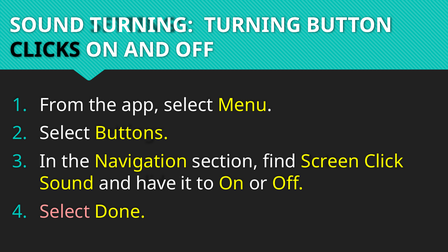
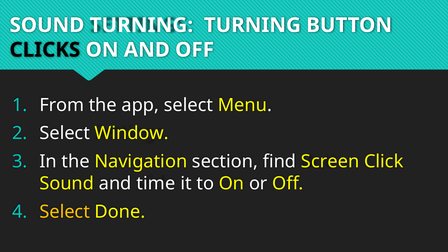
Buttons: Buttons -> Window (132, 133)
have: have -> time (156, 183)
Select colour: pink -> yellow (65, 212)
